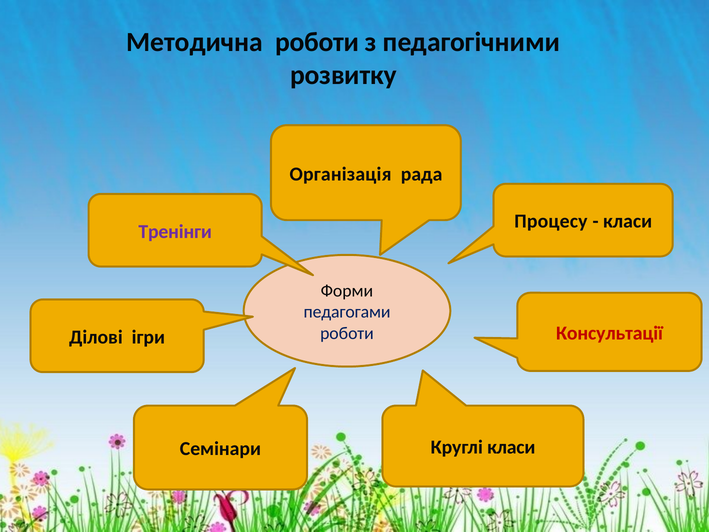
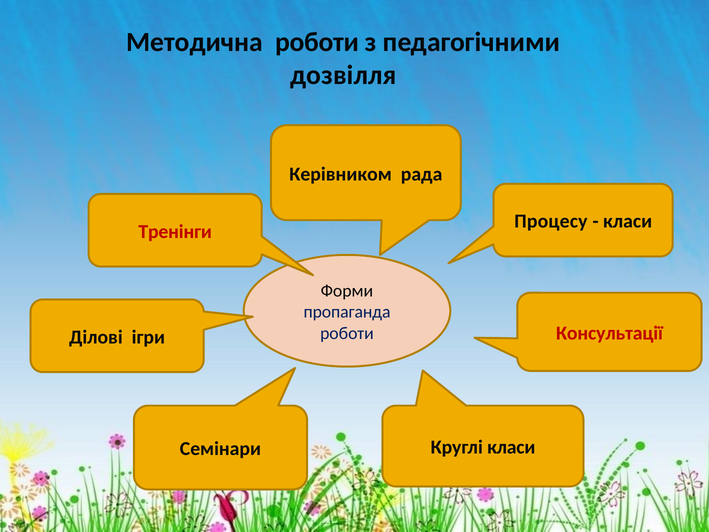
розвитку: розвитку -> дозвілля (343, 75)
Організація: Організація -> Керівником (341, 174)
Тренінги colour: purple -> red (175, 231)
педагогами: педагогами -> пропаганда (347, 312)
